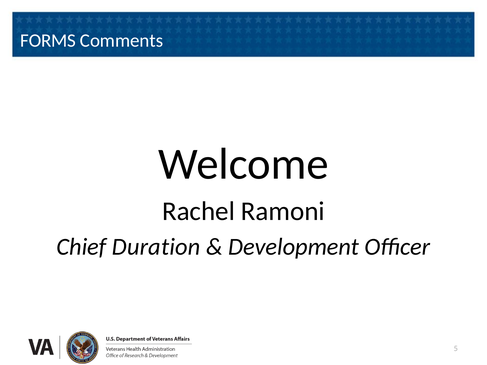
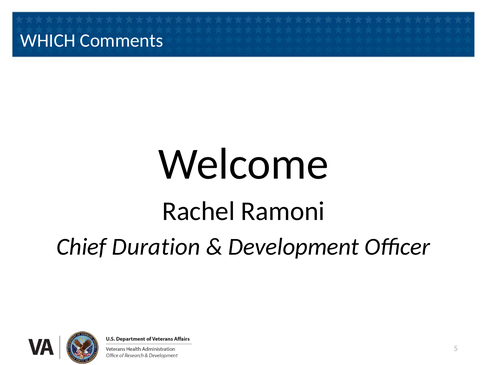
FORMS: FORMS -> WHICH (48, 41)
